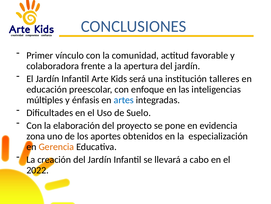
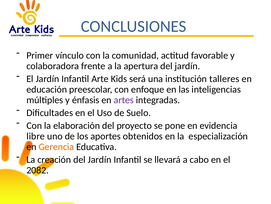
artes colour: blue -> purple (124, 100)
zona: zona -> libre (36, 136)
2022: 2022 -> 2082 (38, 170)
